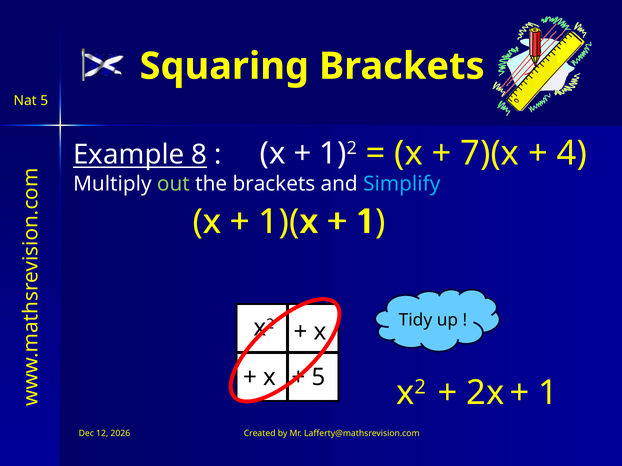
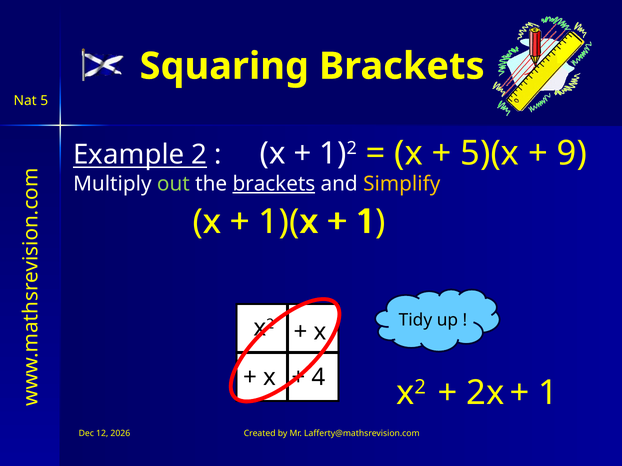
7)(x: 7)(x -> 5)(x (490, 153)
4: 4 -> 9 (572, 153)
8: 8 -> 2 (199, 155)
brackets underline: none -> present (274, 184)
Simplify colour: light blue -> yellow (402, 184)
5: 5 -> 4 (318, 377)
